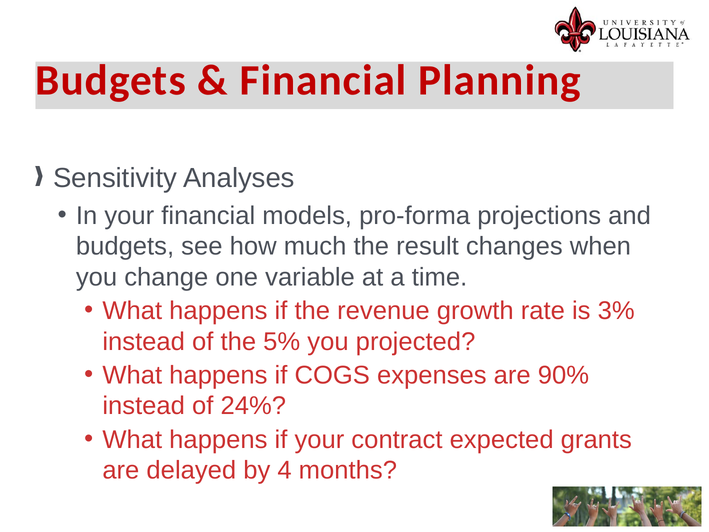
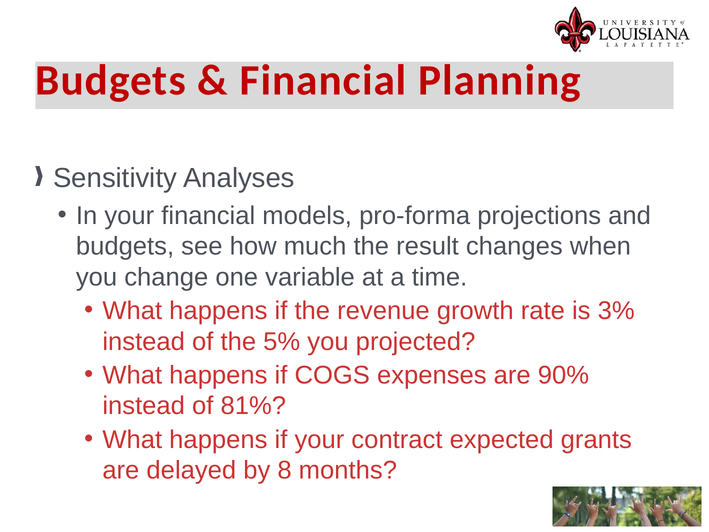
24%: 24% -> 81% (253, 406)
4: 4 -> 8 (285, 470)
